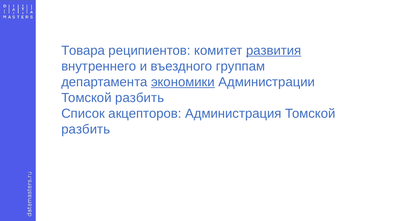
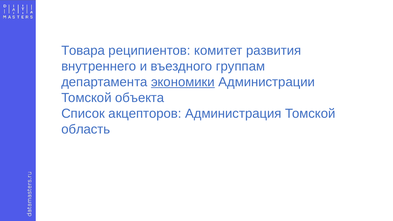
развития underline: present -> none (274, 51)
разбить: разбить -> объекта (140, 98)
разбить: разбить -> область (86, 129)
